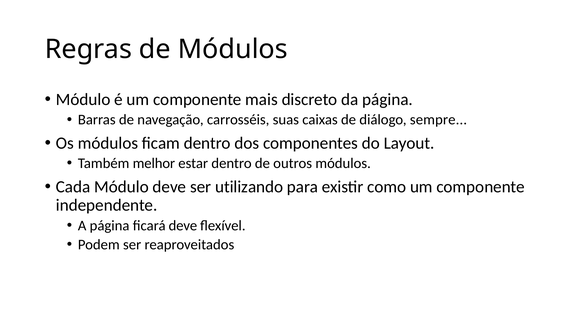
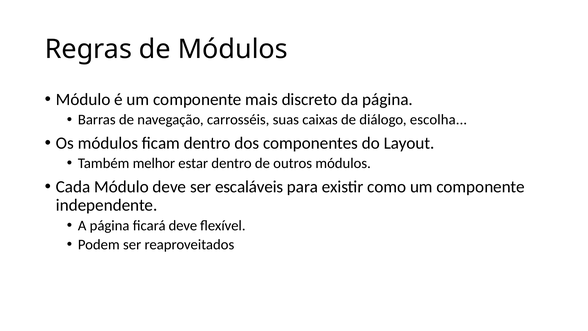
sempre: sempre -> escolha (438, 120)
utilizando: utilizando -> escaláveis (249, 187)
